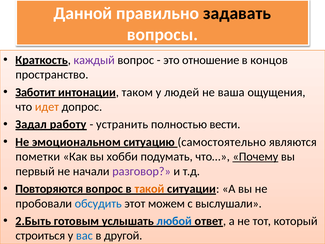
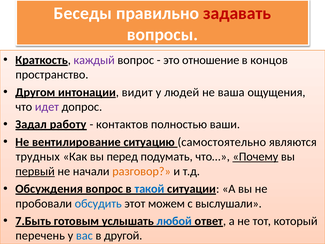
Данной: Данной -> Беседы (83, 13)
задавать colour: black -> red (237, 13)
Заботит: Заботит -> Другом (35, 92)
таком: таком -> видит (137, 92)
идет colour: orange -> purple (47, 107)
устранить: устранить -> контактов (122, 124)
вести: вести -> ваши (225, 124)
эмоциональном: эмоциональном -> вентилирование (76, 142)
пометки: пометки -> трудных (38, 157)
хобби: хобби -> перед (122, 157)
первый underline: none -> present (35, 171)
разговор colour: purple -> orange (142, 171)
Повторяются: Повторяются -> Обсуждения (49, 189)
такой colour: orange -> blue (150, 189)
2.Быть: 2.Быть -> 7.Быть (33, 221)
строиться: строиться -> перечень (40, 235)
